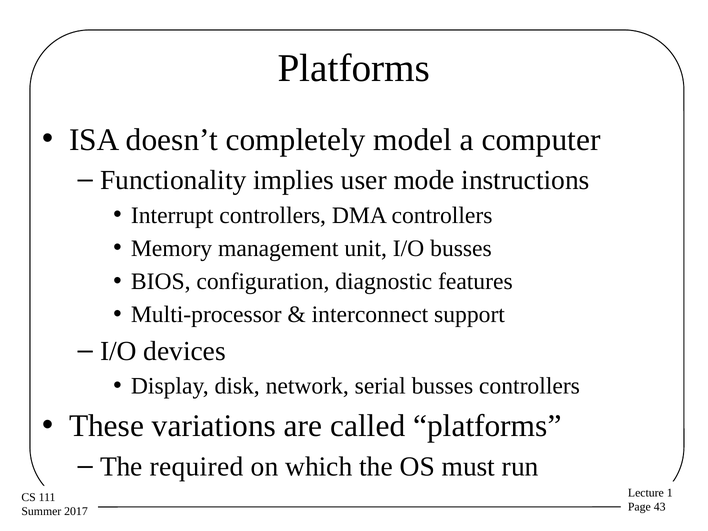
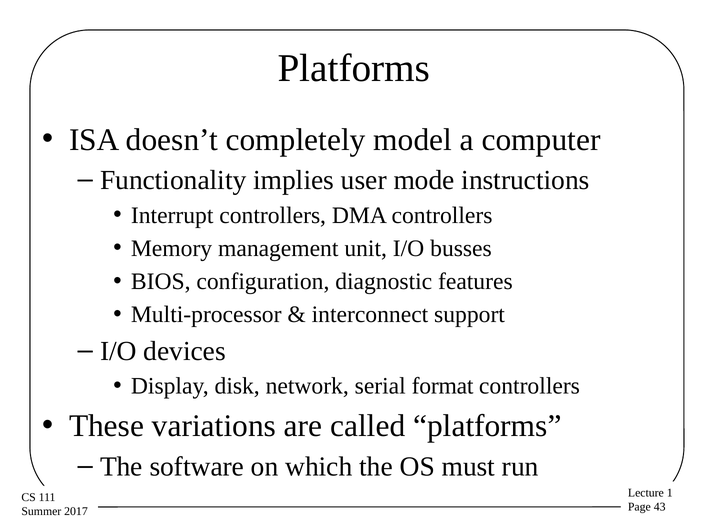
serial busses: busses -> format (443, 386)
required: required -> software (197, 467)
